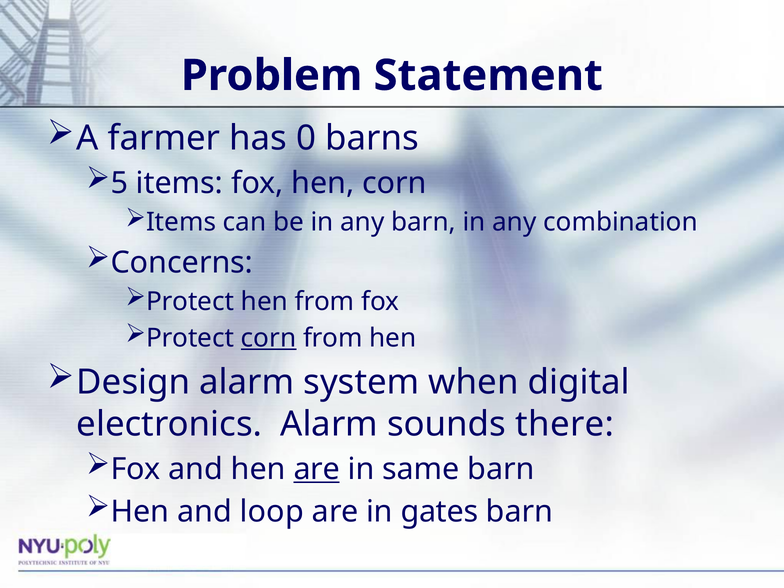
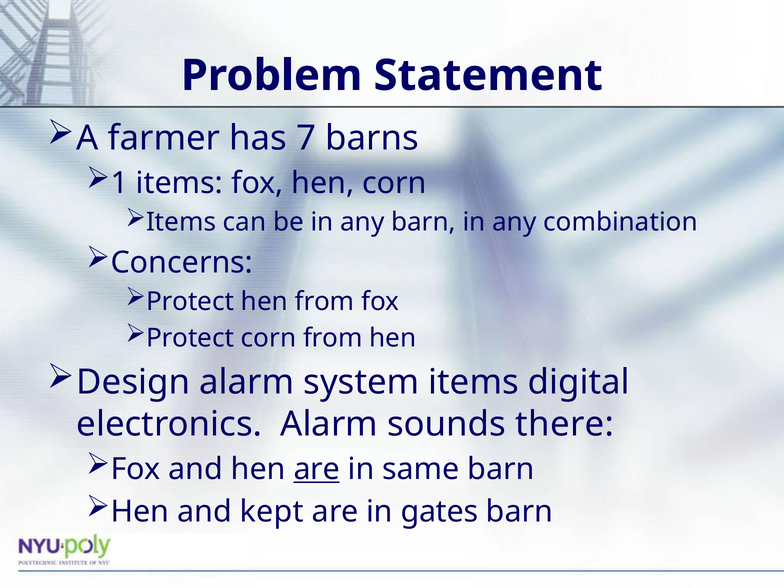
0: 0 -> 7 (306, 138)
5: 5 -> 1 (119, 183)
corn underline: present -> none (269, 338)
system when: when -> items (474, 382)
loop: loop -> kept (272, 512)
